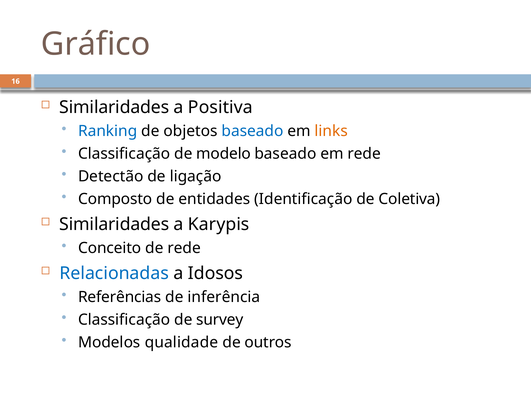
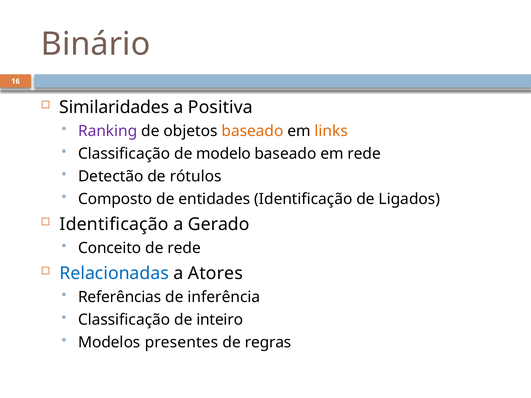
Gráfico: Gráfico -> Binário (96, 44)
Ranking colour: blue -> purple (108, 131)
baseado colour: blue -> orange (252, 131)
ligação: ligação -> rótulos (196, 177)
Coletiva: Coletiva -> Ligados (409, 199)
Similaridades: Similaridades -> Identificação (114, 224)
Karypis: Karypis -> Gerado (219, 224)
Idosos: Idosos -> Atores (215, 273)
survey: survey -> inteiro (220, 320)
qualidade: qualidade -> presentes (181, 343)
outros: outros -> regras (268, 343)
